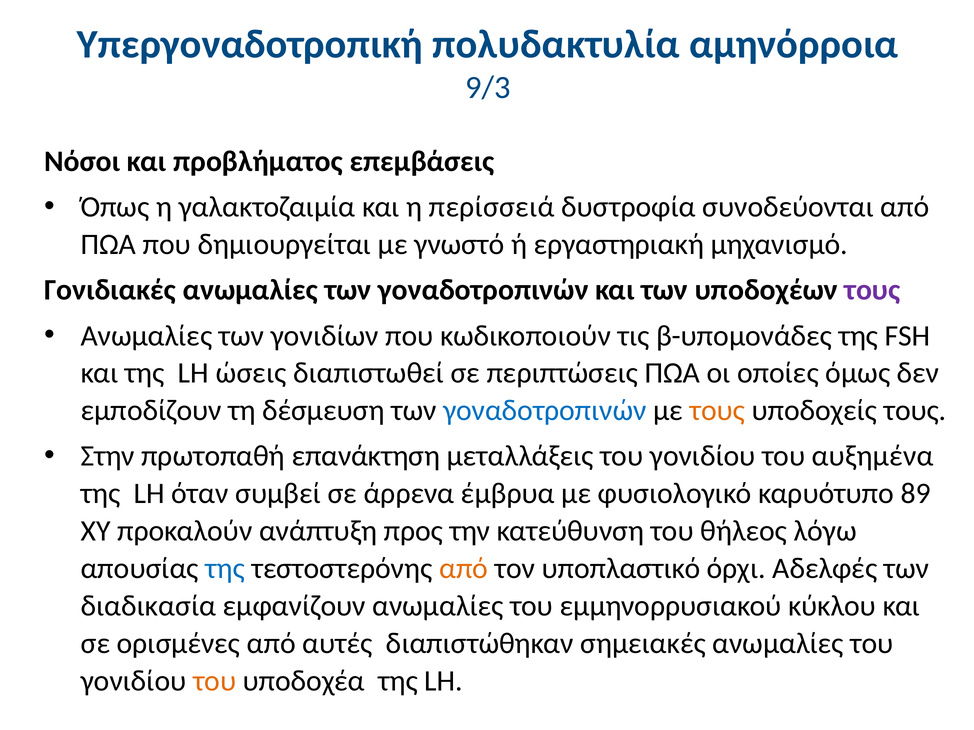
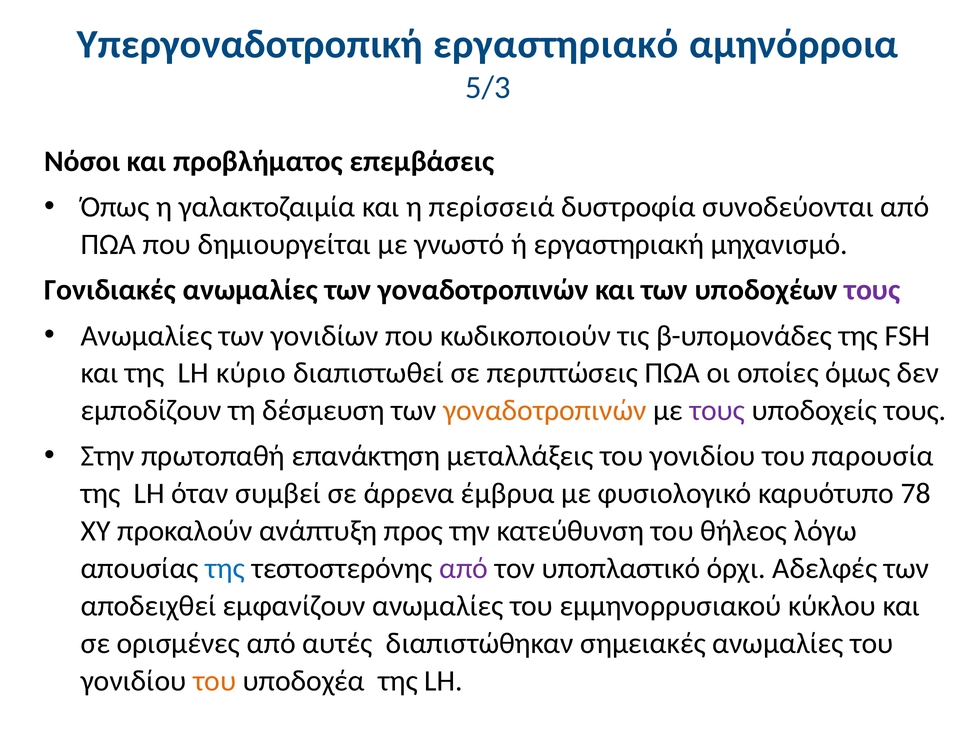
πολυδακτυλία: πολυδακτυλία -> εργαστηριακό (556, 44)
9/3: 9/3 -> 5/3 (488, 88)
ώσεις: ώσεις -> κύριο (251, 373)
γοναδοτροπινών colour: blue -> orange (545, 411)
τους colour: orange -> purple (717, 411)
αυξημένα: αυξημένα -> παρουσία (873, 456)
89: 89 -> 78 (916, 494)
από colour: orange -> purple (464, 569)
διαδικασία: διαδικασία -> αποδειχθεί (148, 606)
